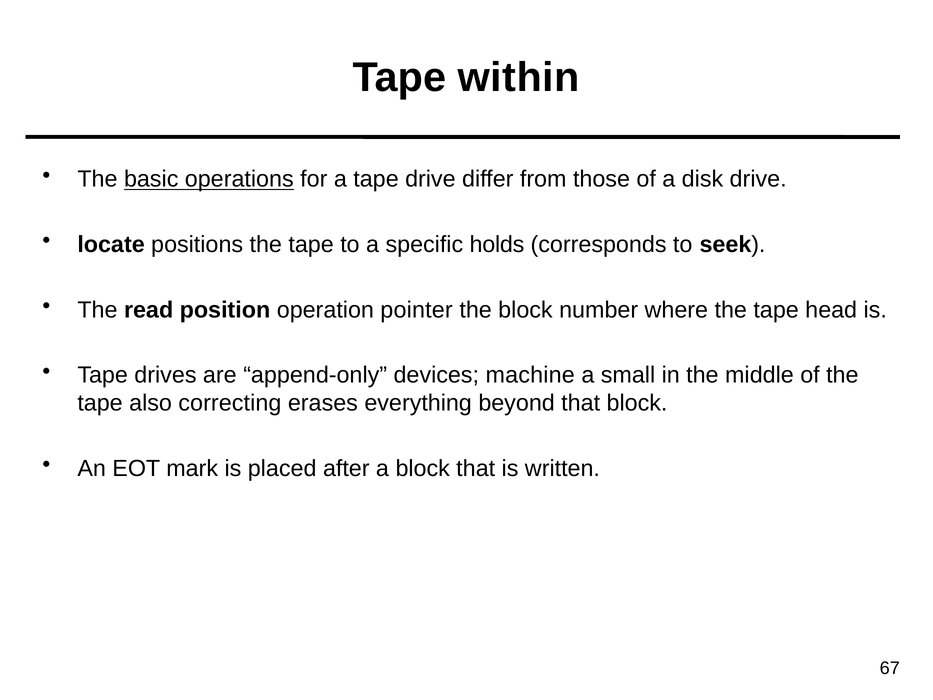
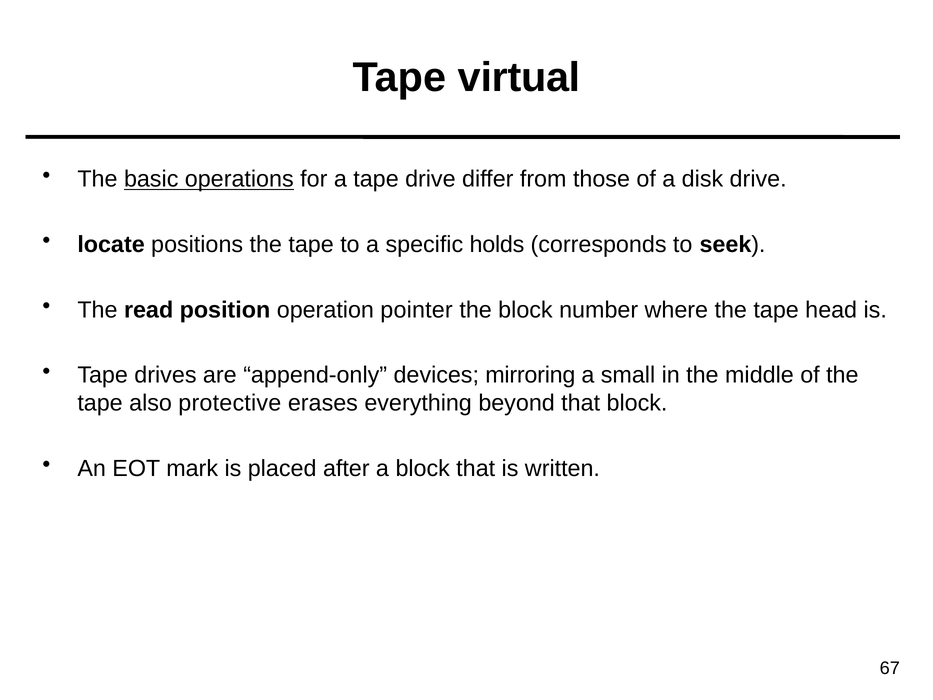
within: within -> virtual (519, 77)
machine: machine -> mirroring (530, 375)
correcting: correcting -> protective (230, 403)
